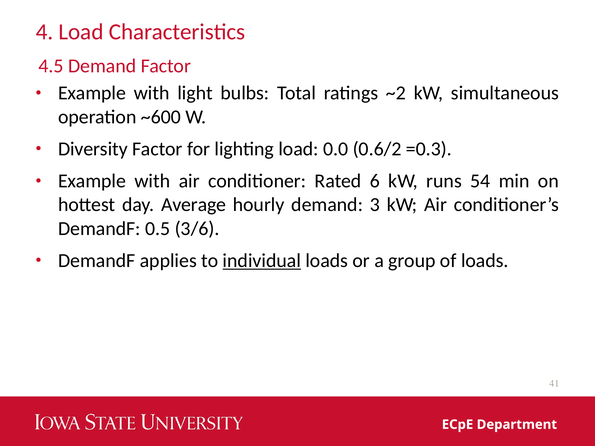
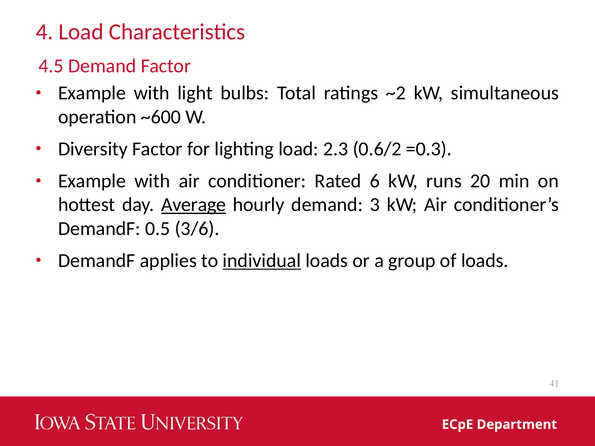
0.0: 0.0 -> 2.3 (336, 149)
54: 54 -> 20 (480, 181)
Average underline: none -> present (194, 205)
